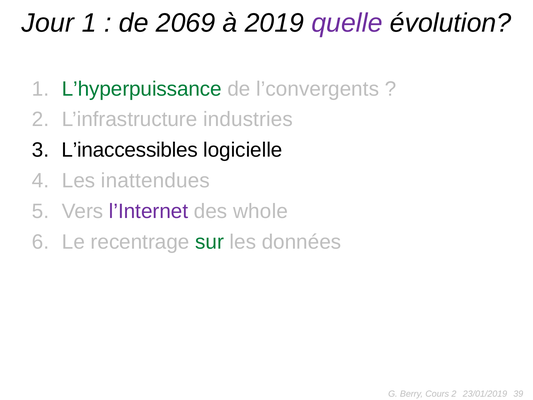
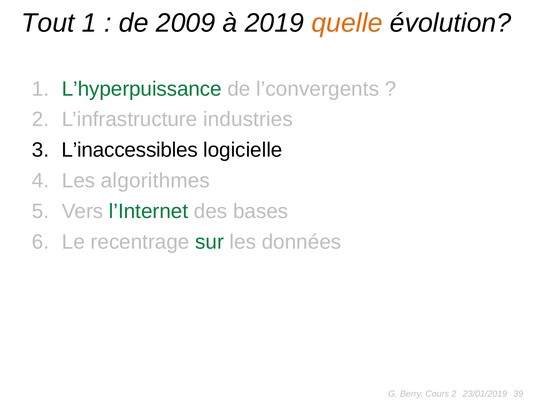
Jour: Jour -> Tout (48, 23)
2069: 2069 -> 2009 (186, 23)
quelle colour: purple -> orange (347, 23)
inattendues: inattendues -> algorithmes (155, 181)
l’Internet colour: purple -> green (149, 211)
whole: whole -> bases (261, 211)
